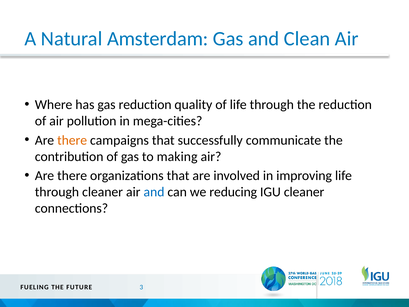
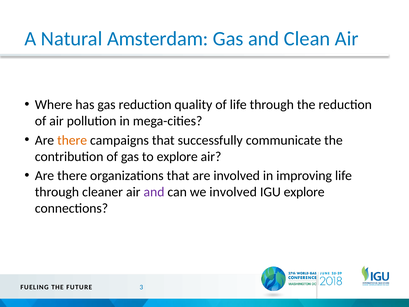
to making: making -> explore (177, 156)
and colour: blue -> purple (154, 192)
we reducing: reducing -> involved (233, 192)
IGU cleaner: cleaner -> explore (304, 192)
